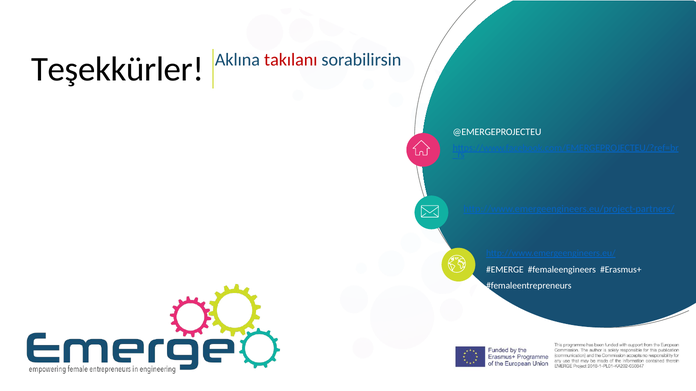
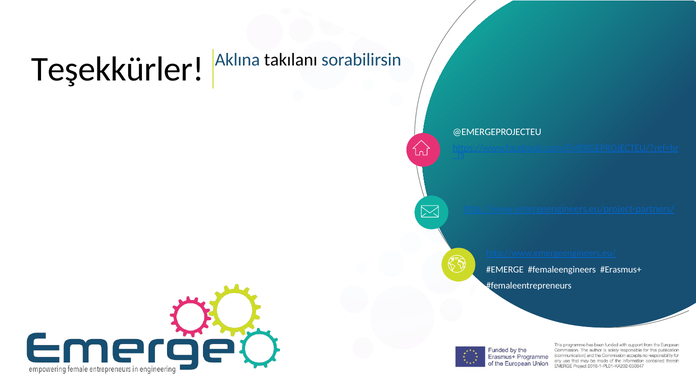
takılanı colour: red -> black (291, 60)
